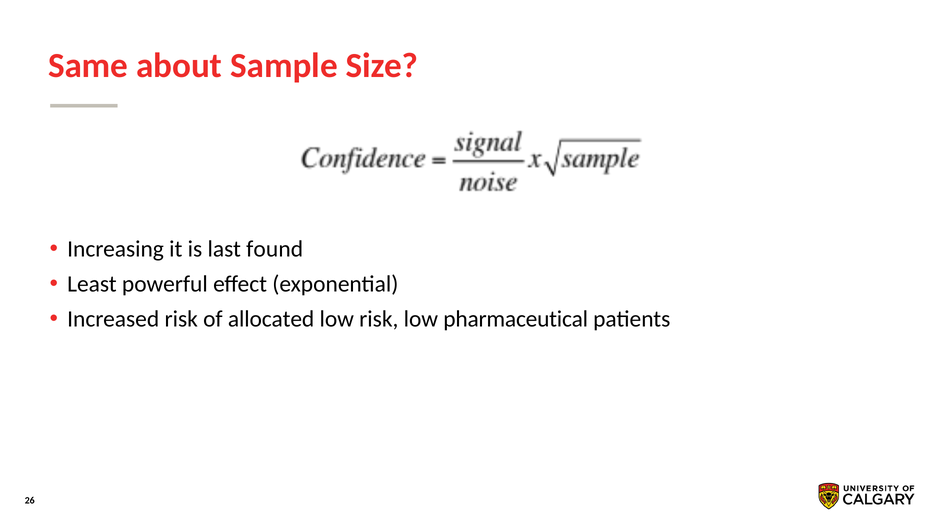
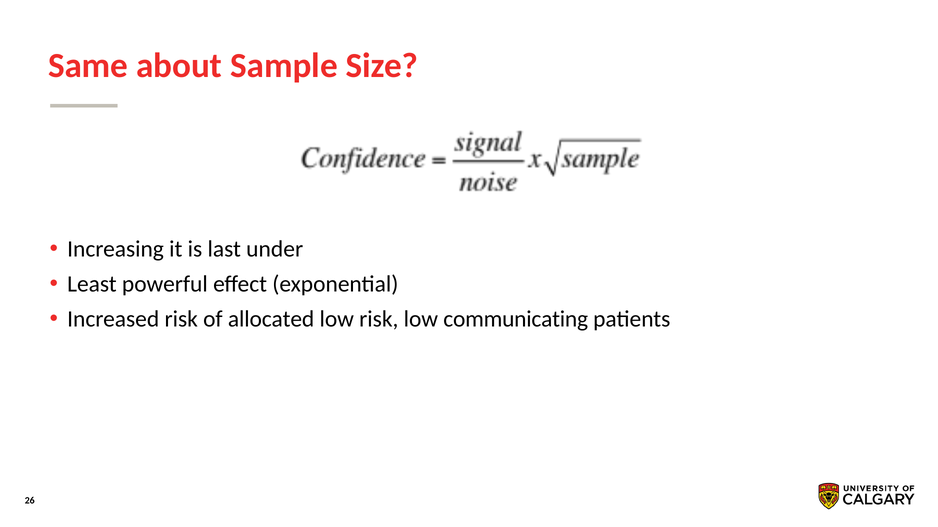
found: found -> under (275, 249)
pharmaceutical: pharmaceutical -> communicating (516, 319)
